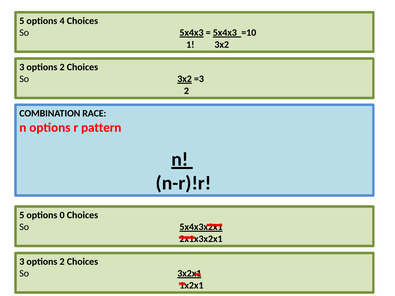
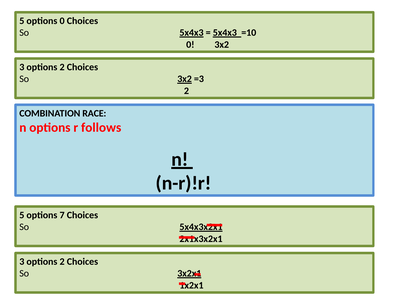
options 4: 4 -> 0 (62, 21)
1: 1 -> 0 (190, 45)
pattern: pattern -> follows (101, 128)
0: 0 -> 7 (62, 215)
